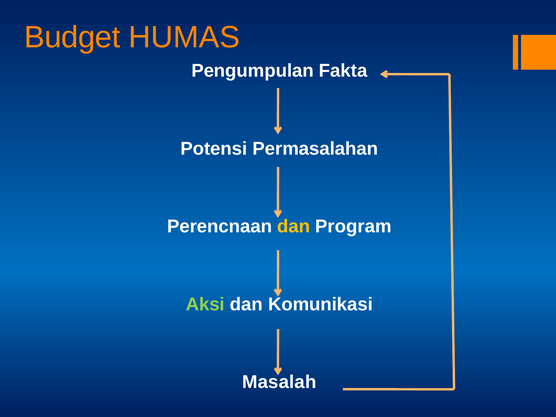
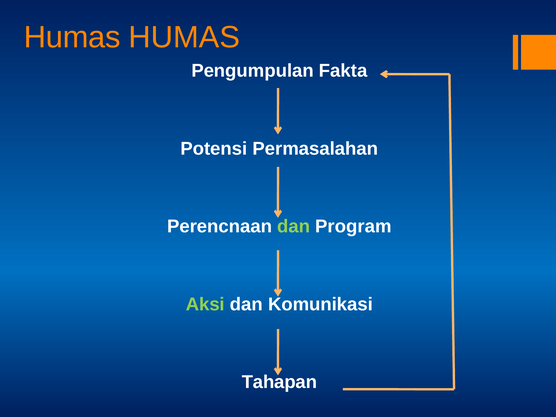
Budget: Budget -> Humas (72, 37)
dan colour: yellow -> light green (294, 226)
Masalah: Masalah -> Tahapan (279, 382)
